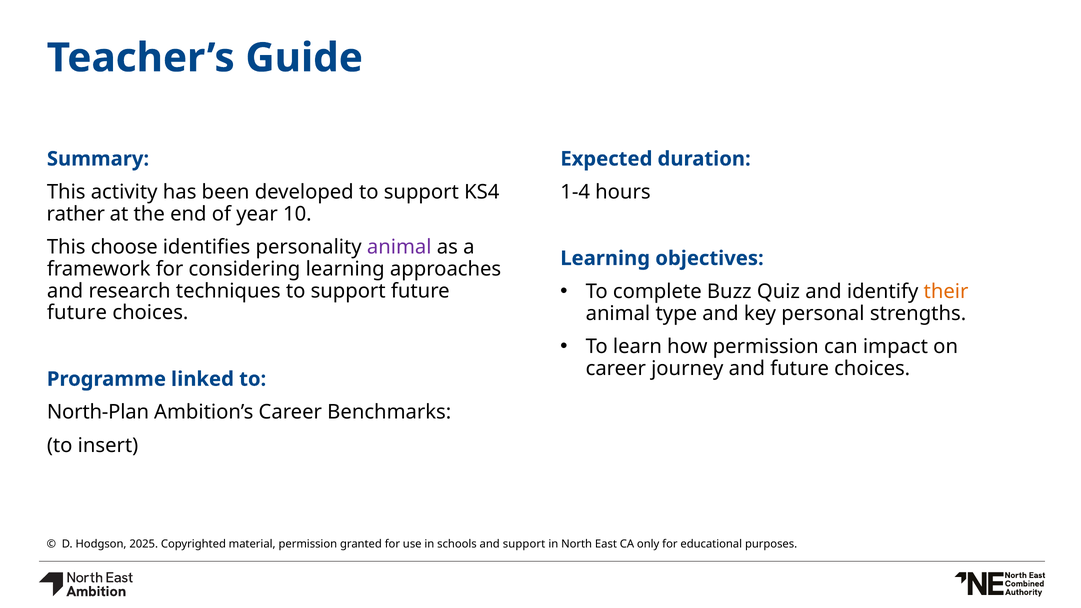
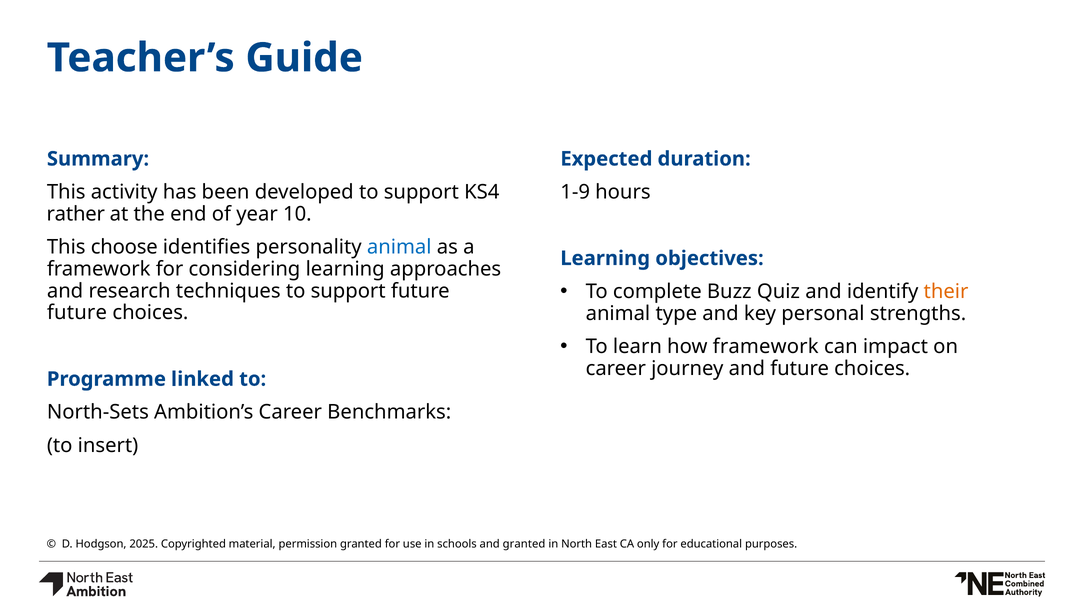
1-4: 1-4 -> 1-9 (575, 192)
animal colour: purple -> blue (399, 247)
how permission: permission -> framework (766, 347)
North-Plan: North-Plan -> North-Sets (98, 412)
and support: support -> granted (524, 544)
